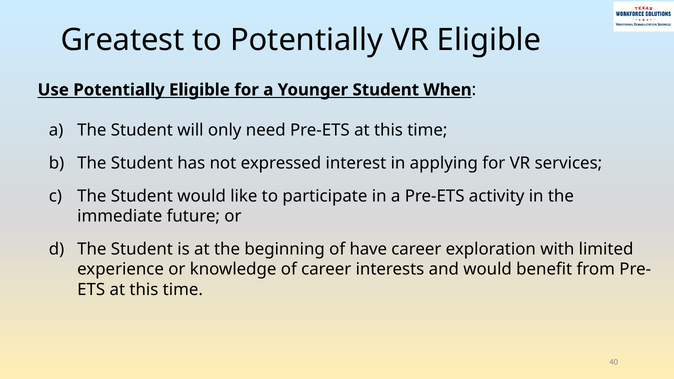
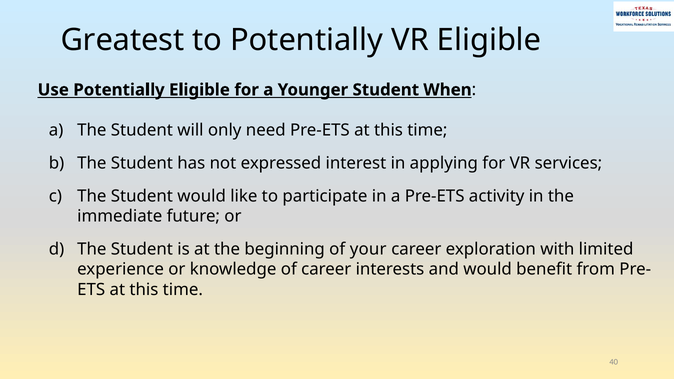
have: have -> your (368, 249)
